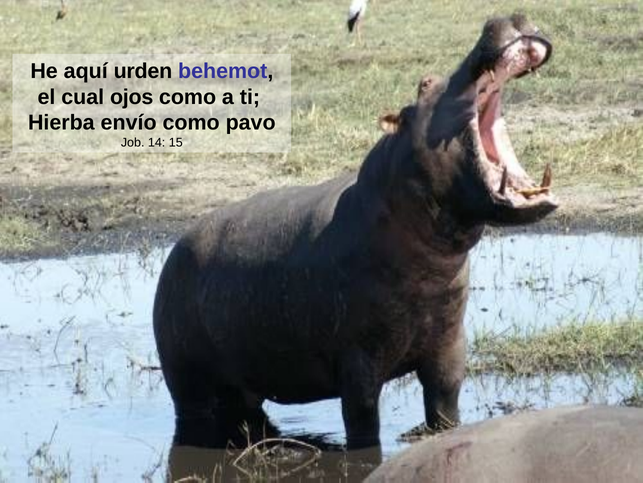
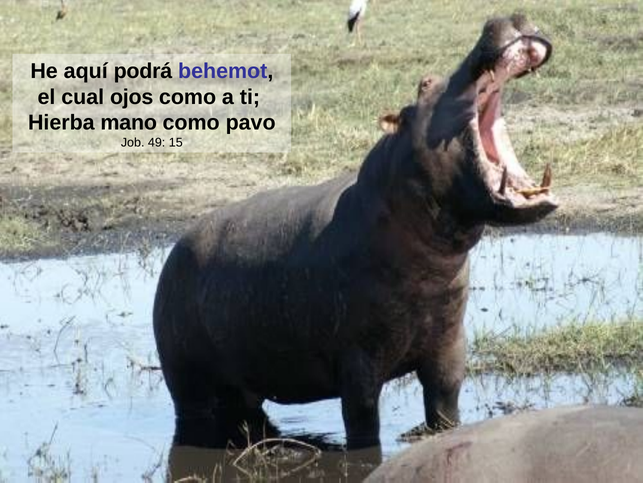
urden: urden -> podrá (143, 71)
envío: envío -> mano (129, 123)
14: 14 -> 49 (157, 142)
